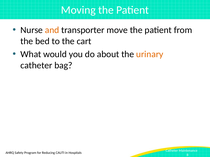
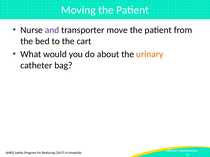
and colour: orange -> purple (52, 30)
